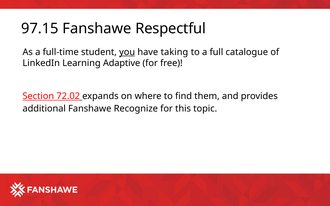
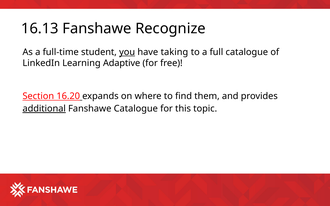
97.15: 97.15 -> 16.13 (40, 29)
Respectful: Respectful -> Recognize (171, 29)
72.02: 72.02 -> 16.20 (68, 96)
additional underline: none -> present (44, 109)
Fanshawe Recognize: Recognize -> Catalogue (136, 109)
